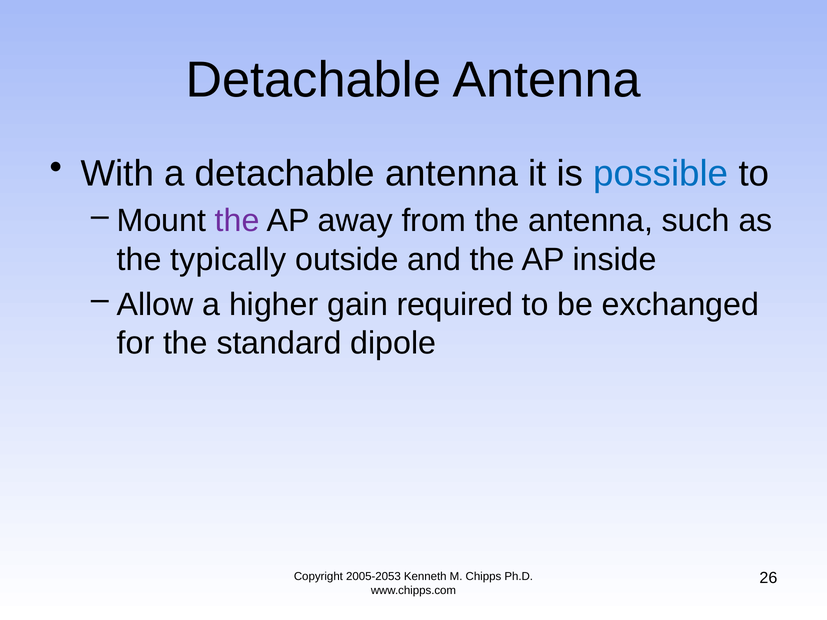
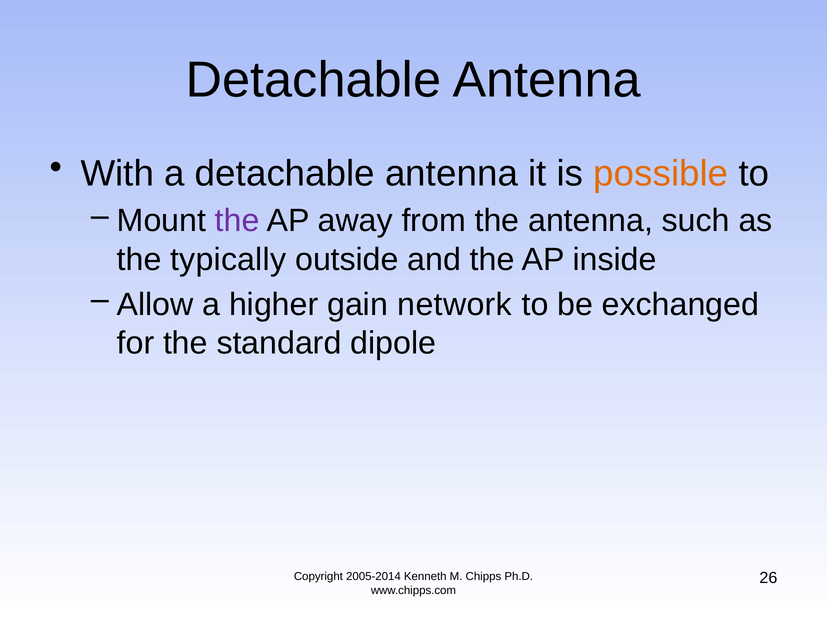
possible colour: blue -> orange (661, 173)
required: required -> network (455, 305)
2005-2053: 2005-2053 -> 2005-2014 (373, 577)
